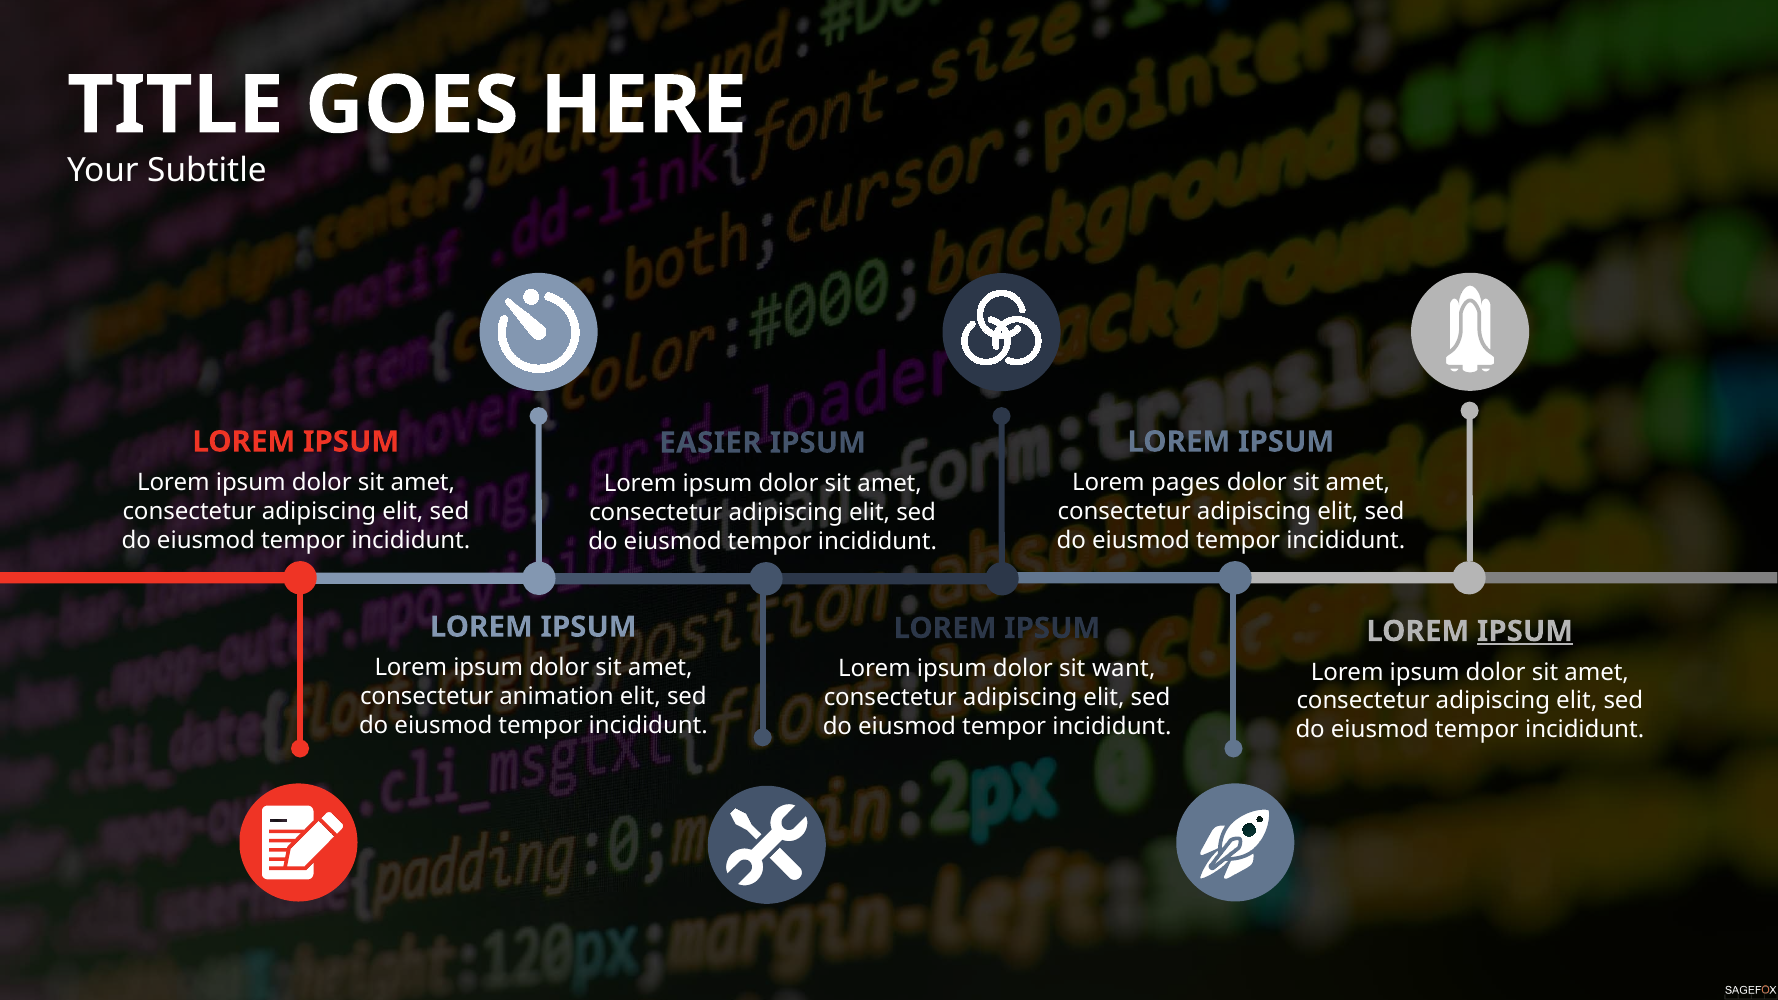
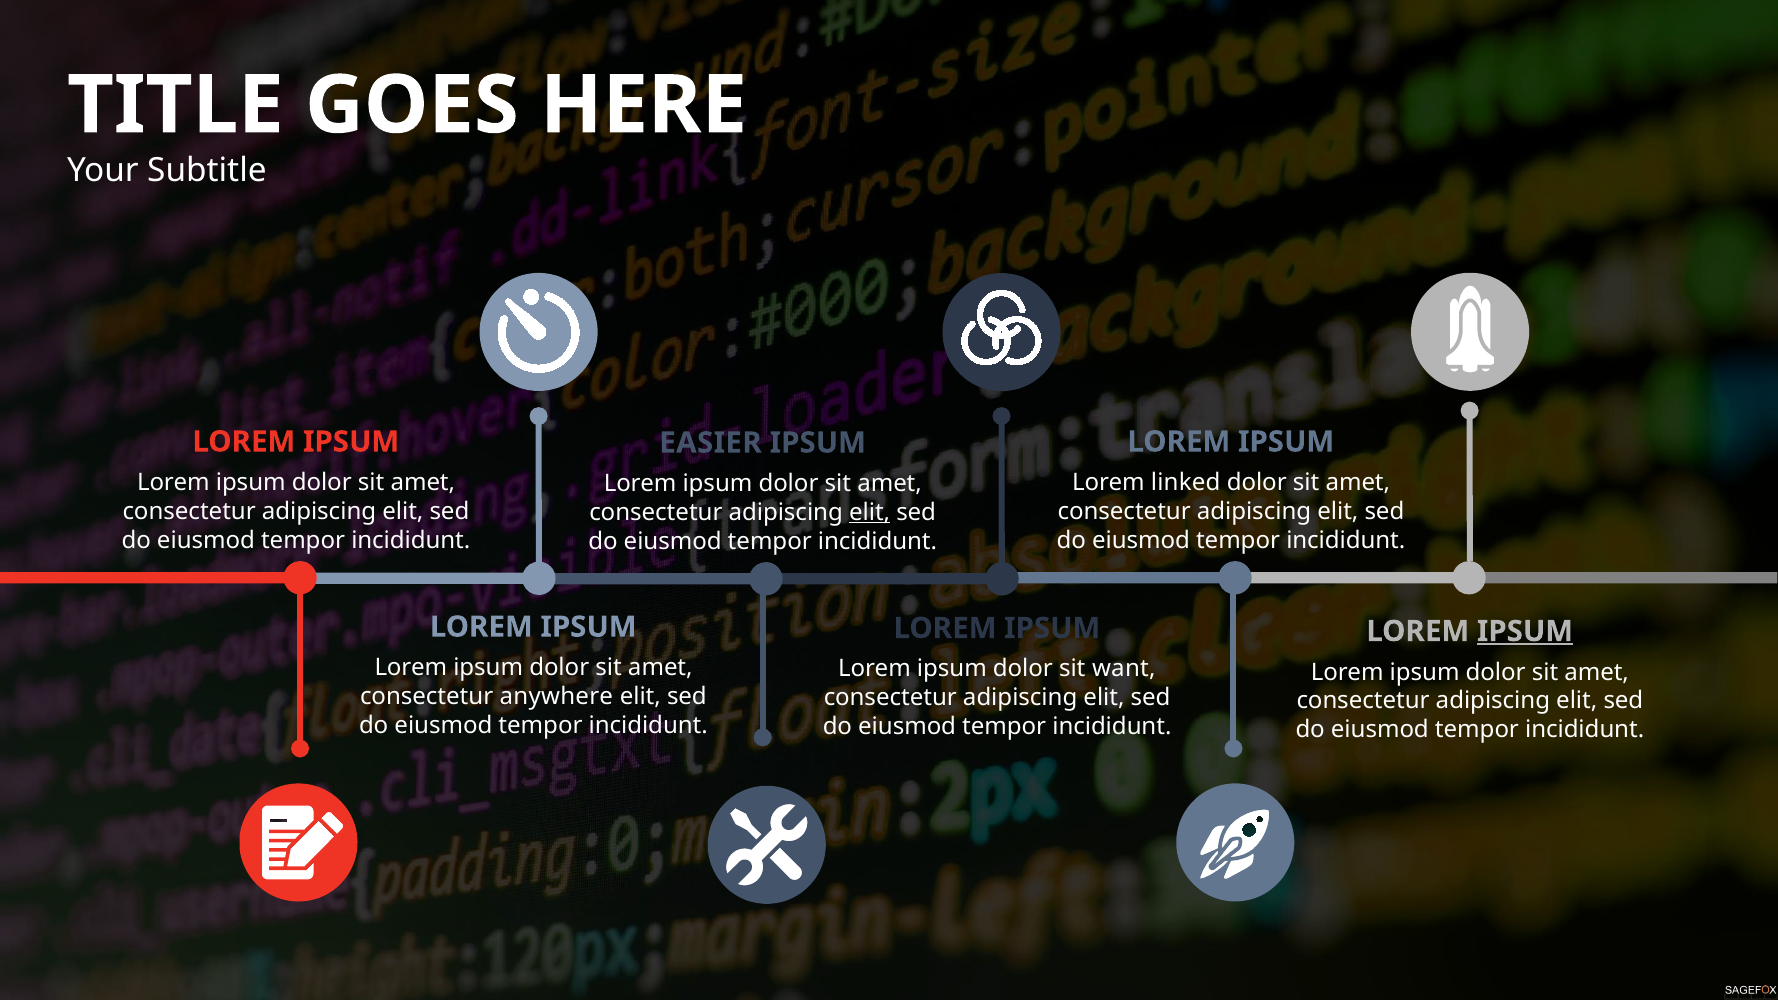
pages: pages -> linked (1186, 483)
elit underline: none -> present (870, 512)
animation: animation -> anywhere (556, 697)
